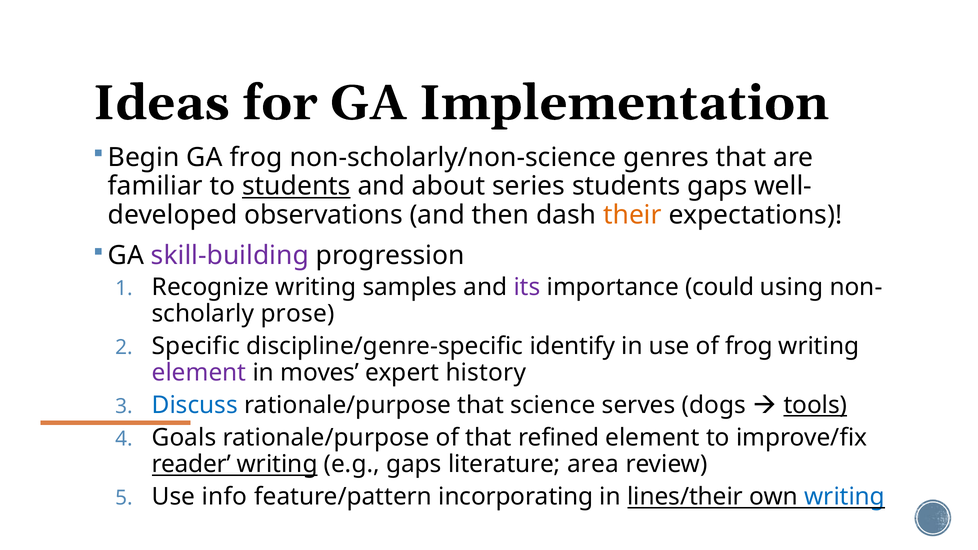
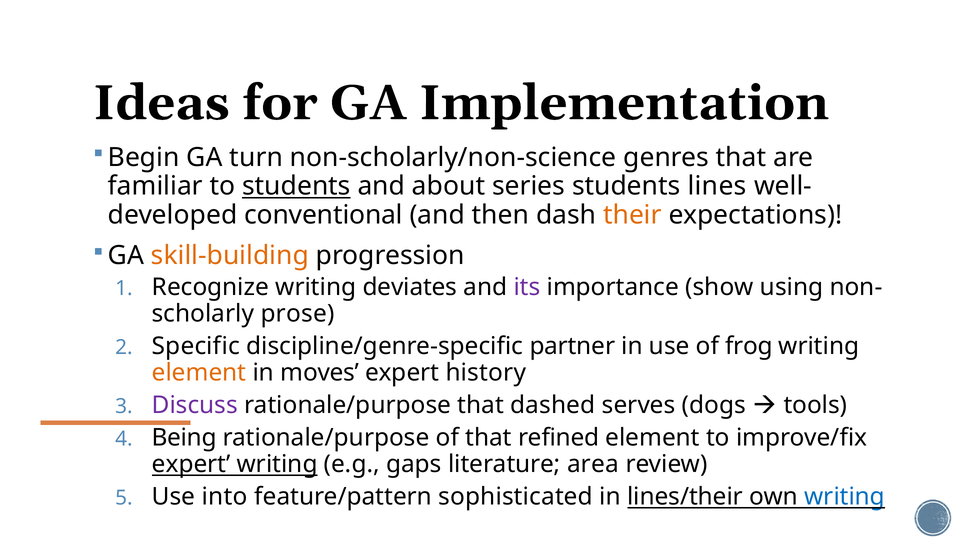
GA frog: frog -> turn (256, 158)
students gaps: gaps -> lines (717, 186)
observations: observations -> conventional (324, 215)
skill-building colour: purple -> orange (230, 256)
samples: samples -> deviates (410, 287)
could: could -> show (719, 287)
identify: identify -> partner (572, 346)
element colour: purple -> orange (199, 373)
Discuss colour: blue -> purple (195, 405)
science: science -> dashed (553, 405)
tools underline: present -> none (815, 405)
Goals: Goals -> Being (184, 438)
reader: reader -> expert (191, 464)
info: info -> into (225, 497)
incorporating: incorporating -> sophisticated (516, 497)
